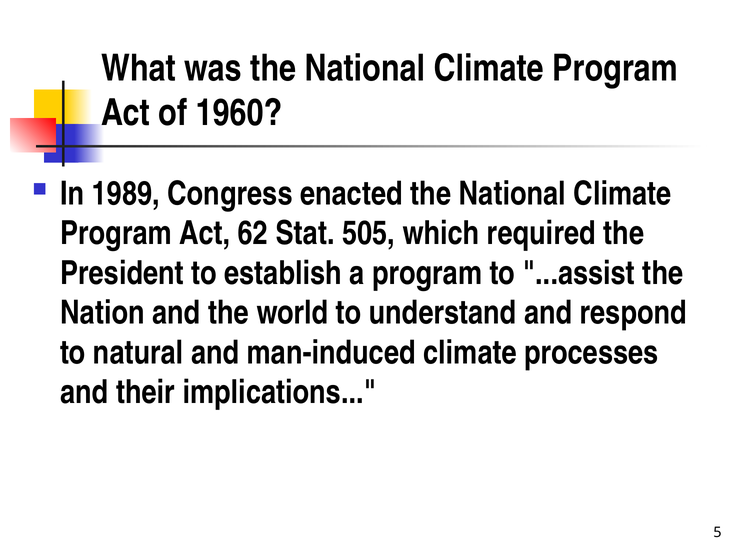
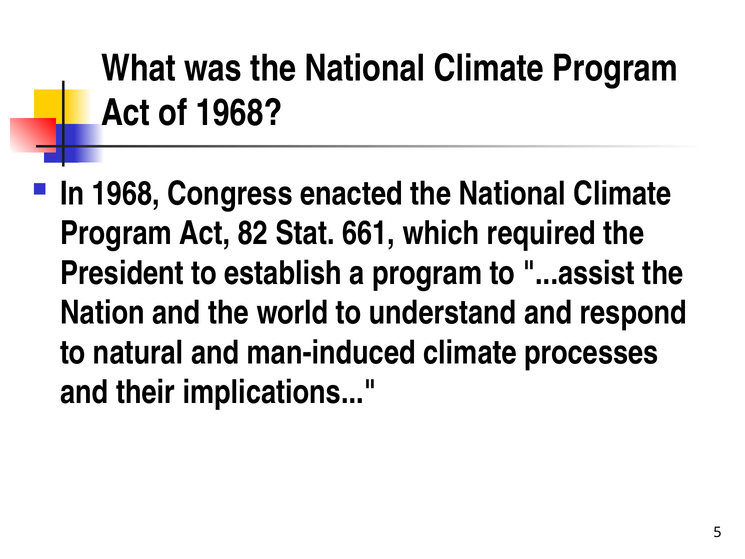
of 1960: 1960 -> 1968 (239, 113)
In 1989: 1989 -> 1968 (126, 194)
62: 62 -> 82 (253, 233)
505: 505 -> 661 (369, 233)
